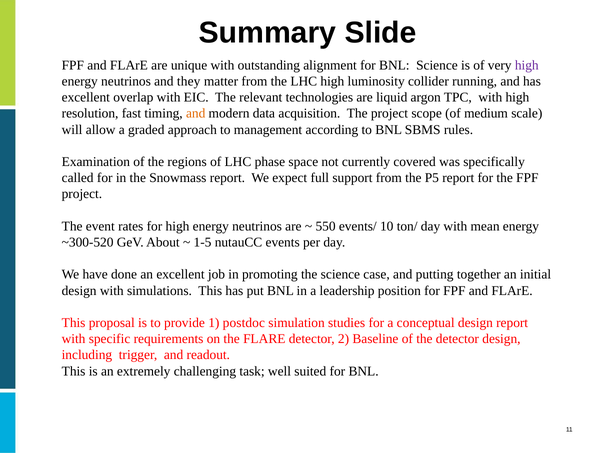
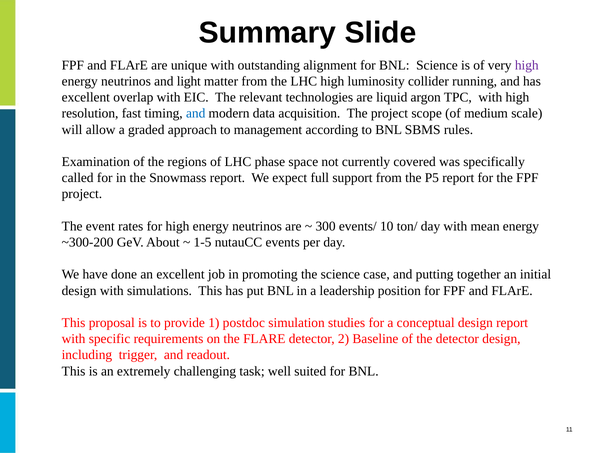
they: they -> light (189, 81)
and colour: orange -> blue (196, 114)
550: 550 -> 300 (326, 226)
~300-520: ~300-520 -> ~300-200 (88, 242)
